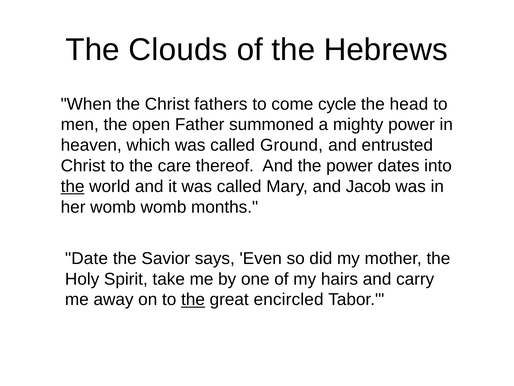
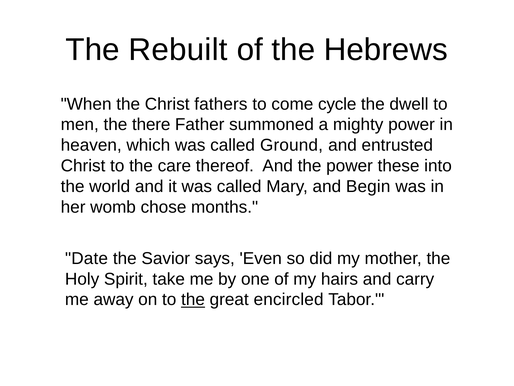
Clouds: Clouds -> Rebuilt (178, 50)
head: head -> dwell (409, 104)
open: open -> there (151, 125)
dates: dates -> these (399, 166)
the underline: present -> none (73, 186)
Jacob: Jacob -> Begin (368, 186)
womb womb: womb -> chose (163, 207)
